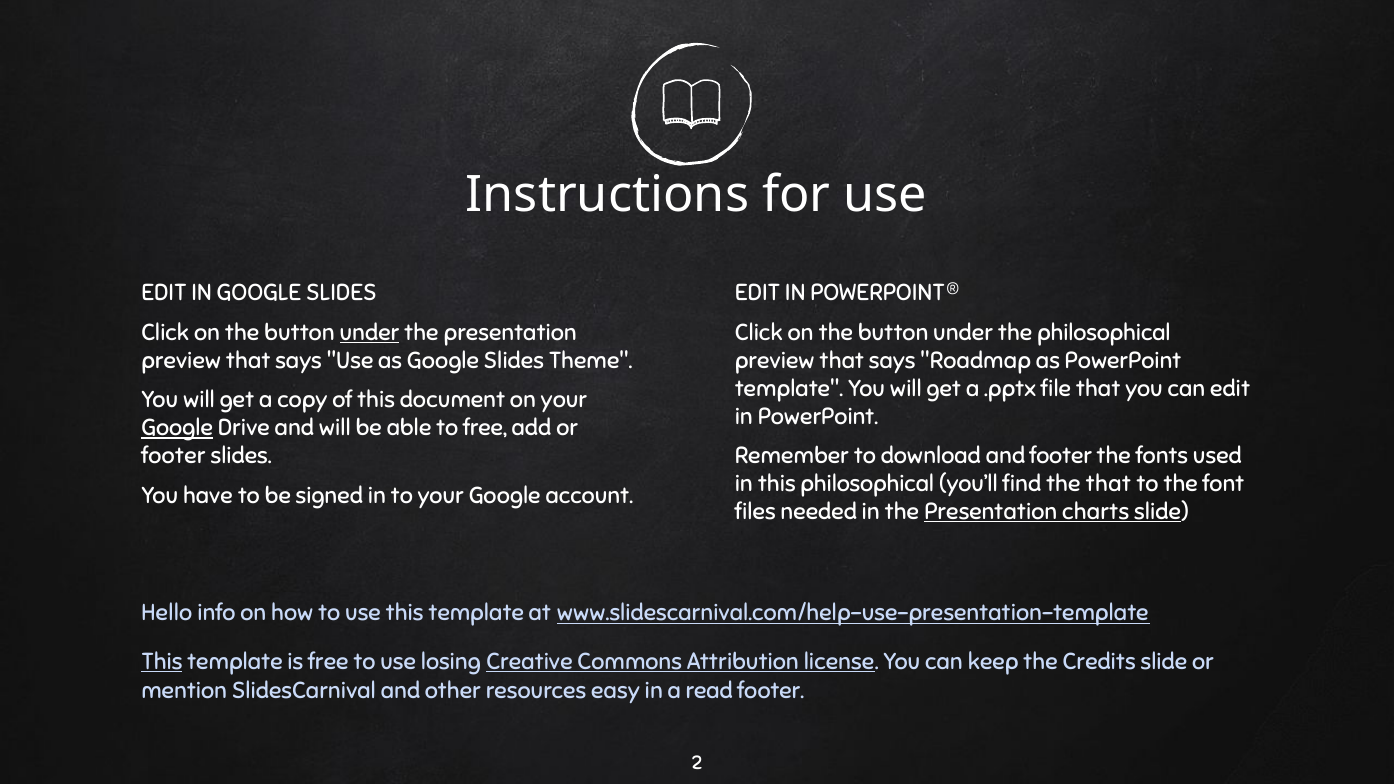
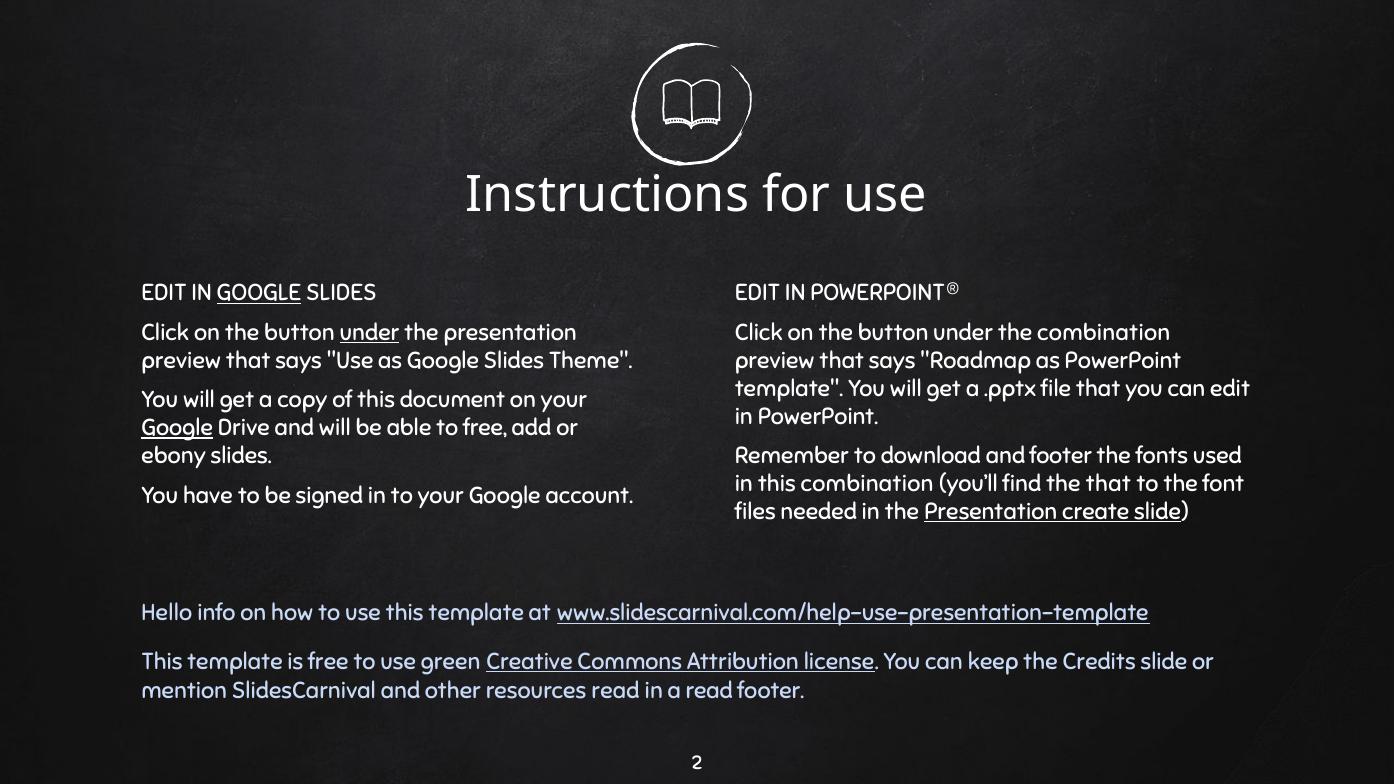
GOOGLE underline: none -> present (259, 293)
the philosophical: philosophical -> combination (1104, 333)
footer: footer -> ebony (174, 456)
this philosophical: philosophical -> combination (867, 484)
charts: charts -> create (1096, 512)
This underline: present -> none (162, 662)
losing: losing -> green (451, 662)
resources easy: easy -> read (615, 691)
